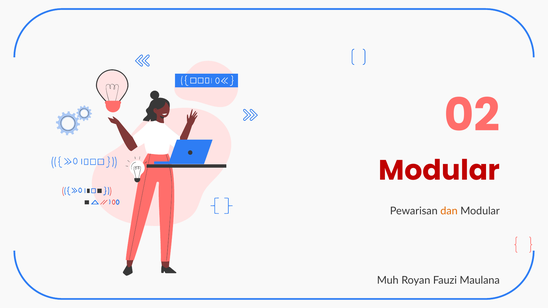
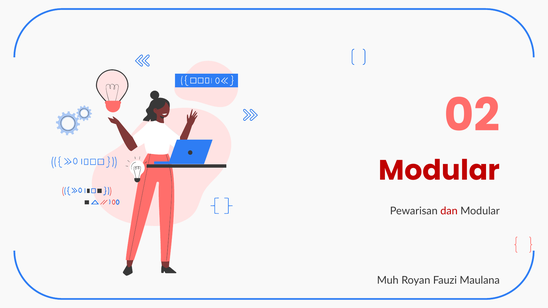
dan colour: orange -> red (449, 211)
